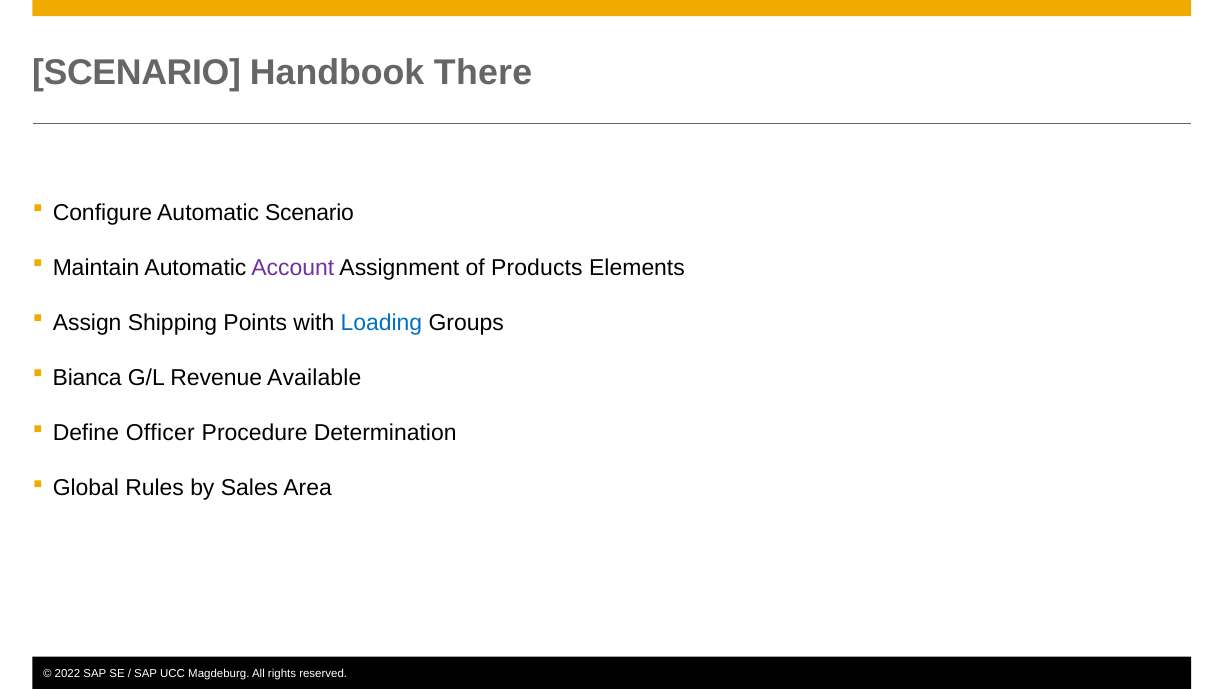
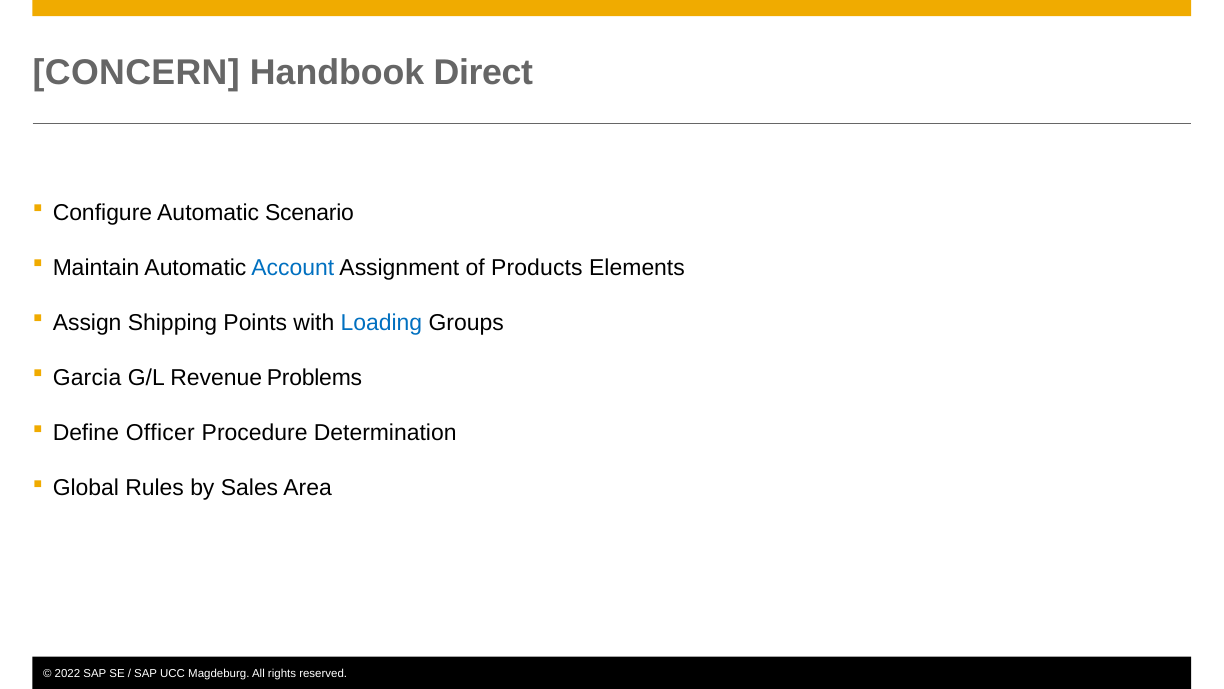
SCENARIO: SCENARIO -> CONCERN (136, 73)
There: There -> Direct (483, 73)
Account colour: purple -> blue (293, 268)
Bianca: Bianca -> Garcia (87, 378)
Available: Available -> Problems (314, 378)
